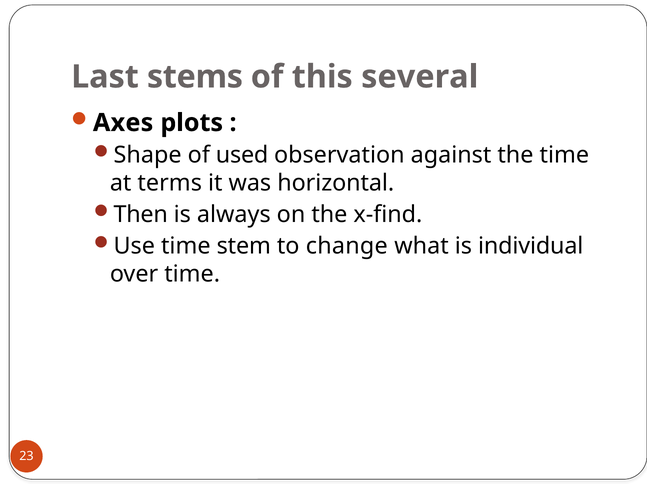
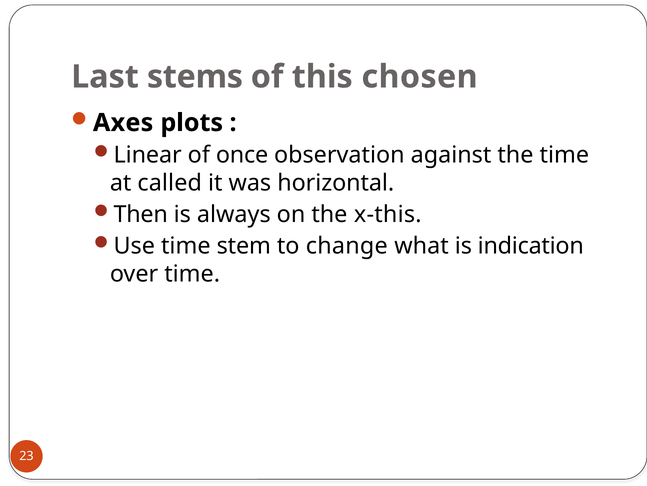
several: several -> chosen (420, 77)
Shape: Shape -> Linear (148, 155)
used: used -> once (242, 155)
terms: terms -> called (170, 183)
x-find: x-find -> x-this (388, 214)
individual: individual -> indication (531, 246)
